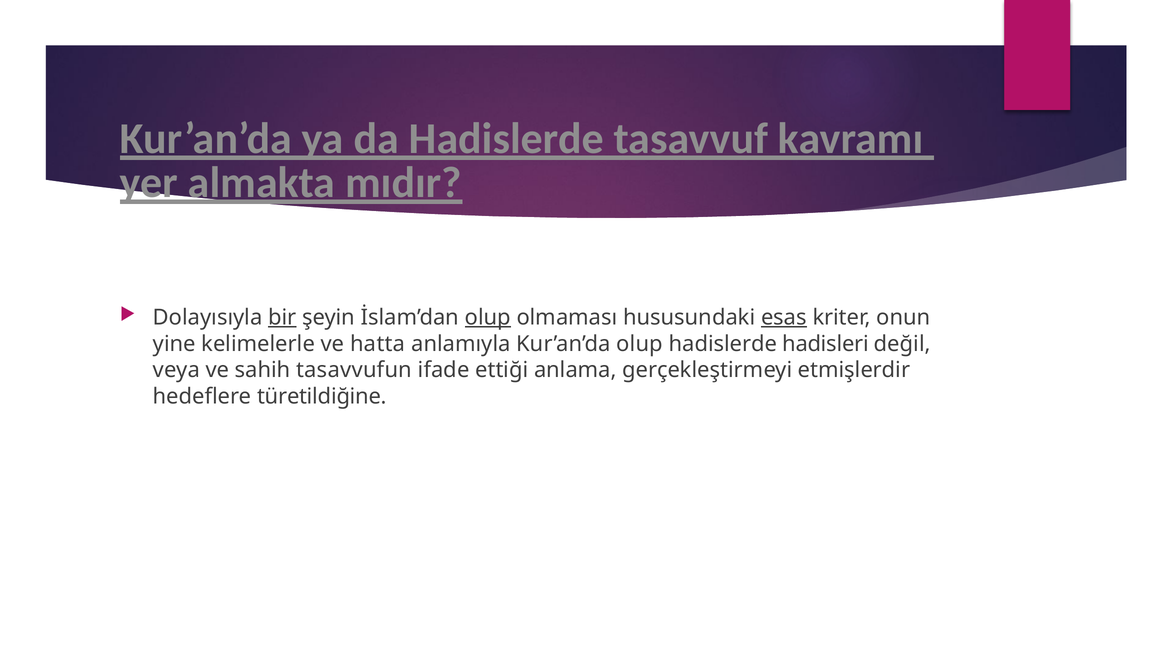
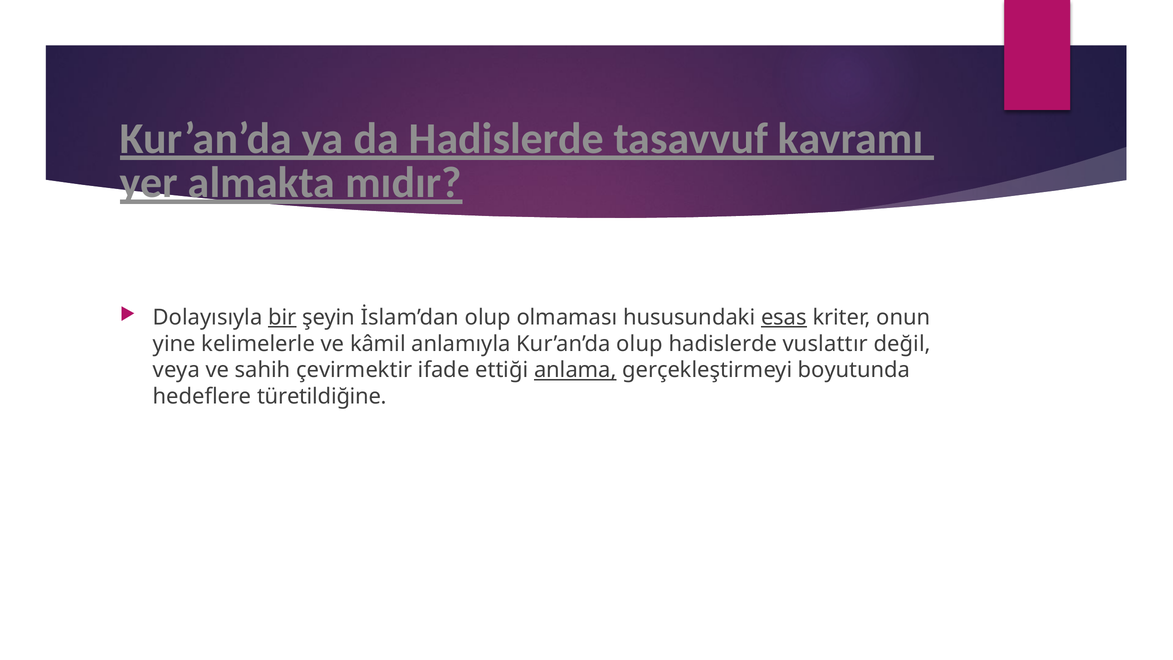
olup underline: present -> none (488, 317)
hatta: hatta -> kâmil (378, 344)
hadisleri: hadisleri -> vuslattır (825, 344)
tasavvufun: tasavvufun -> çevirmektir (354, 370)
anlama underline: none -> present (575, 370)
etmişlerdir: etmişlerdir -> boyutunda (854, 370)
